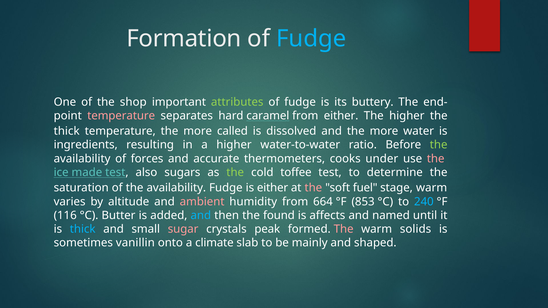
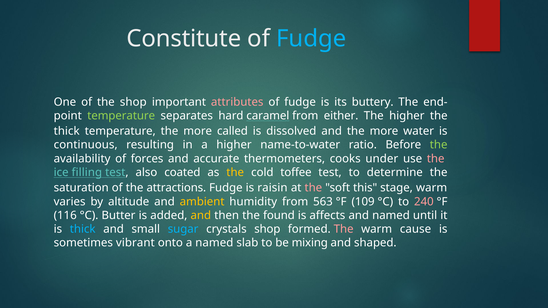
Formation: Formation -> Constitute (184, 38)
attributes colour: light green -> pink (237, 102)
temperature colour: pink -> light green (121, 116)
ingredients: ingredients -> continuous (86, 145)
water-to-water: water-to-water -> name-to-water (300, 145)
made: made -> filling (87, 172)
sugars: sugars -> coated (182, 172)
the colour: light green -> yellow (235, 172)
of the availability: availability -> attractions (176, 188)
is either: either -> raisin (272, 188)
fuel: fuel -> this (365, 188)
ambient colour: pink -> yellow (202, 202)
664: 664 -> 563 (323, 202)
853: 853 -> 109 (363, 202)
240 colour: light blue -> pink (424, 202)
and colour: light blue -> yellow (201, 215)
sugar colour: pink -> light blue (183, 229)
crystals peak: peak -> shop (267, 229)
solids: solids -> cause (416, 229)
vanillin: vanillin -> vibrant (135, 243)
a climate: climate -> named (214, 243)
mainly: mainly -> mixing (310, 243)
